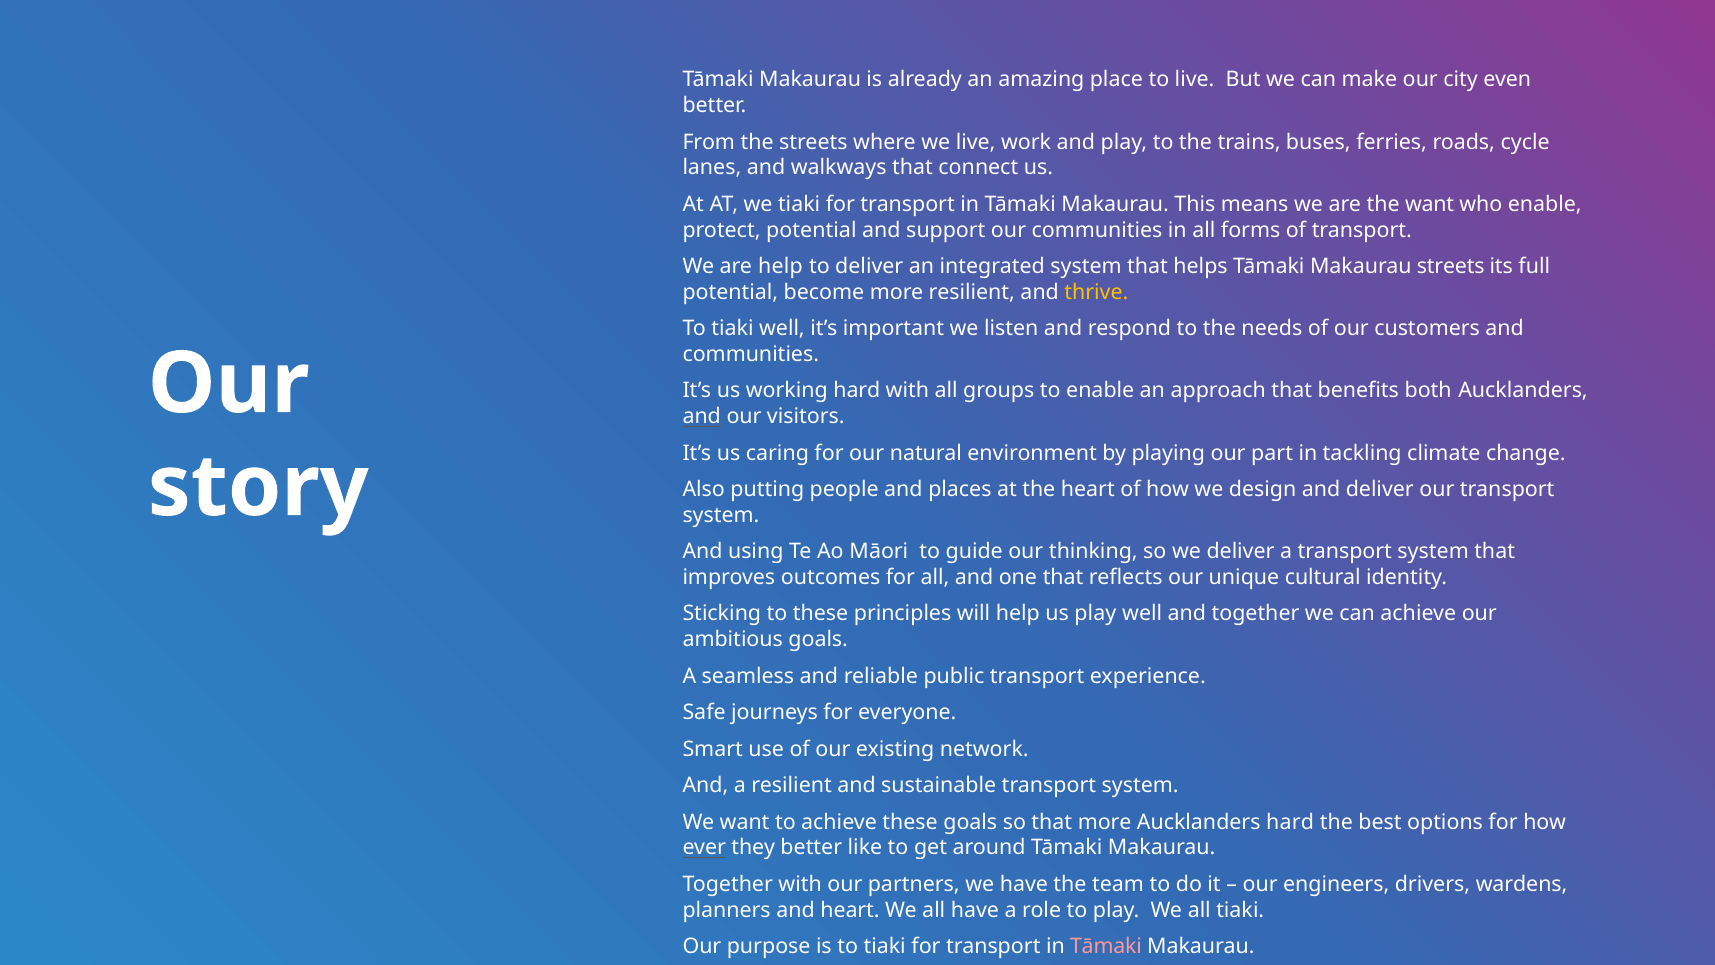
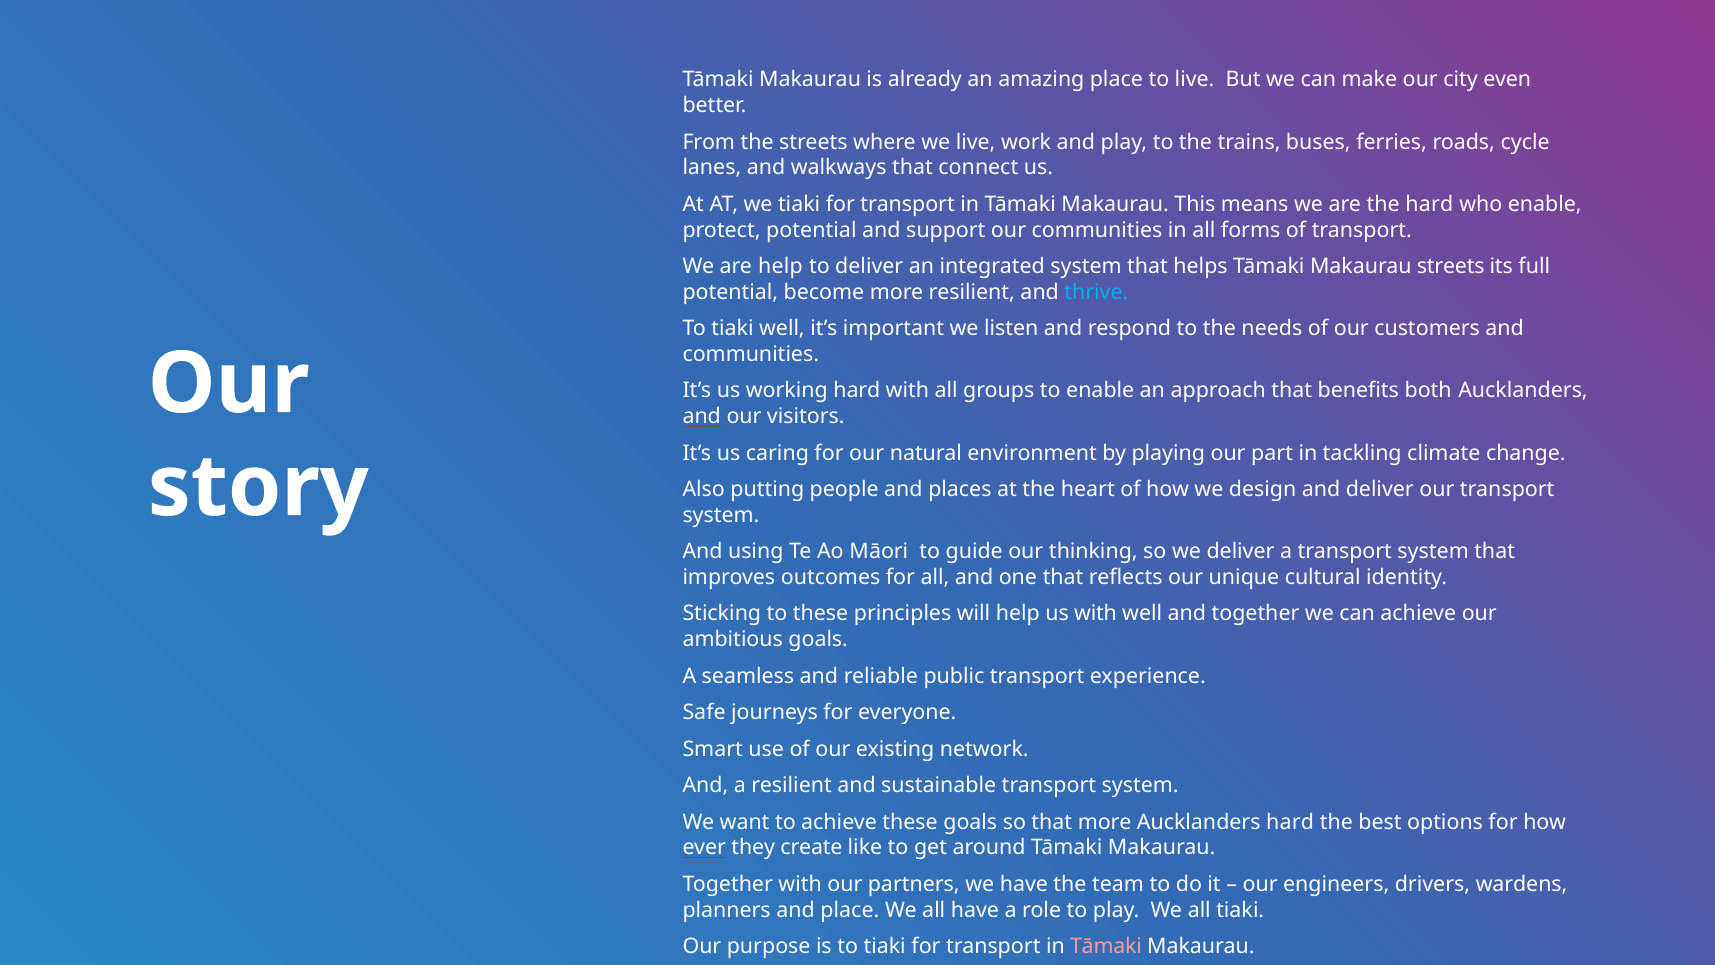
the want: want -> hard (1429, 204)
thrive colour: yellow -> light blue (1096, 292)
us play: play -> with (1096, 614)
they better: better -> create (811, 847)
and heart: heart -> place (850, 910)
